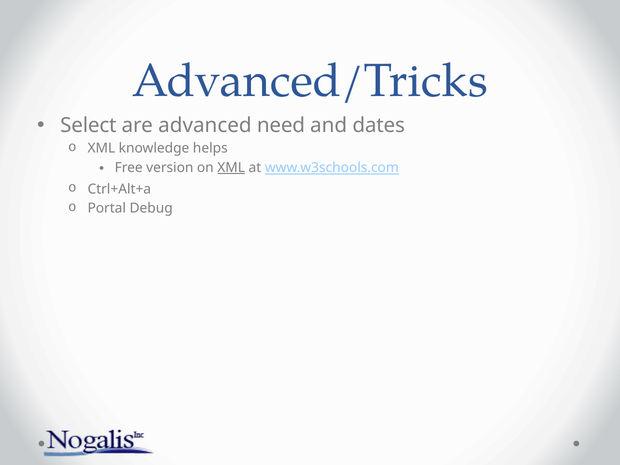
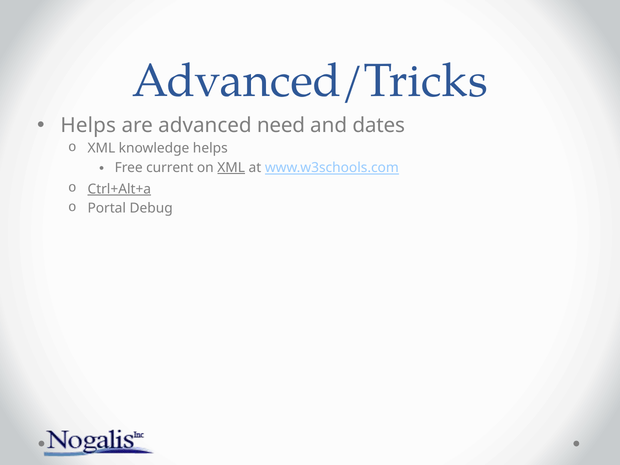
Select: Select -> Helps (88, 125)
version: version -> current (170, 168)
Ctrl+Alt+a underline: none -> present (119, 189)
